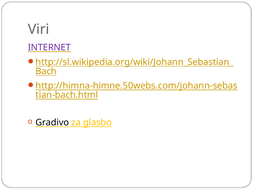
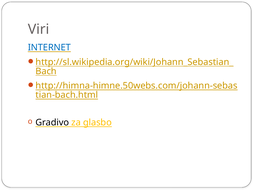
INTERNET colour: purple -> blue (49, 47)
